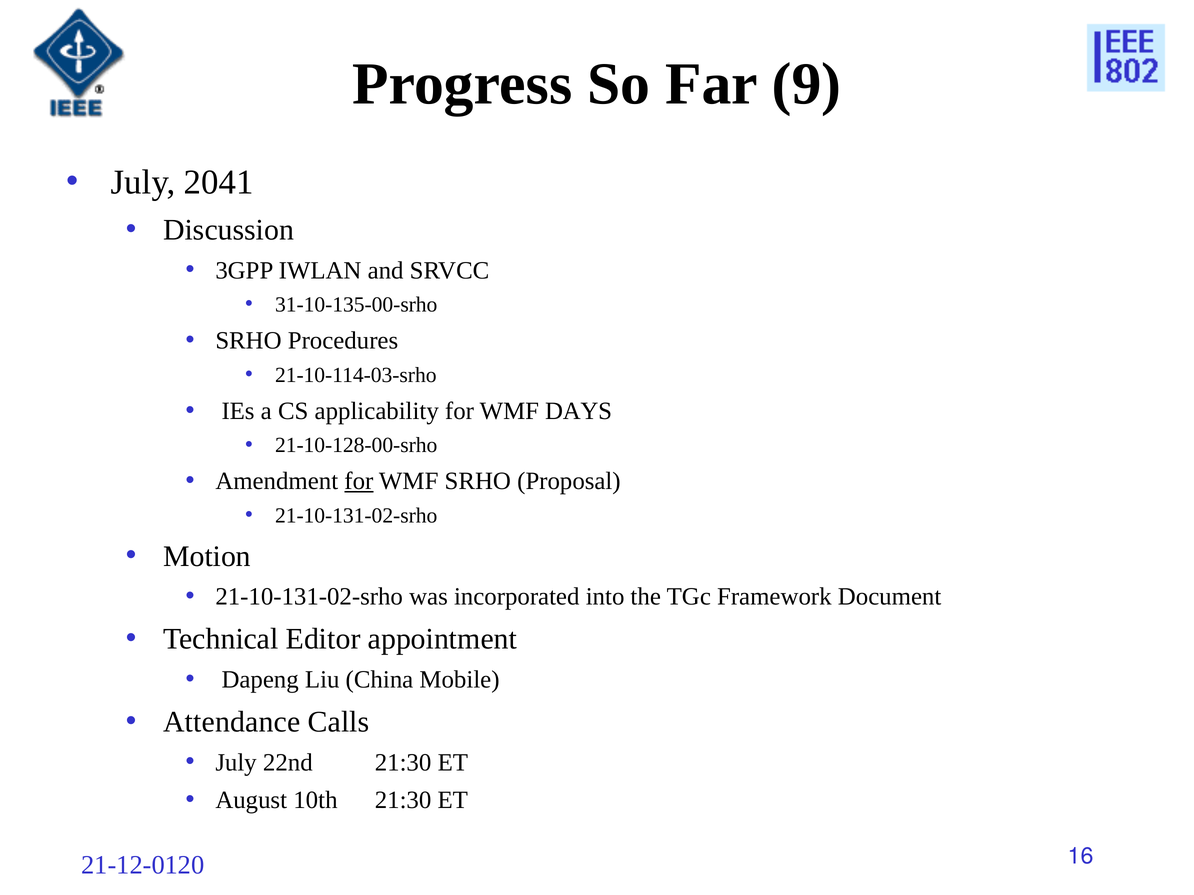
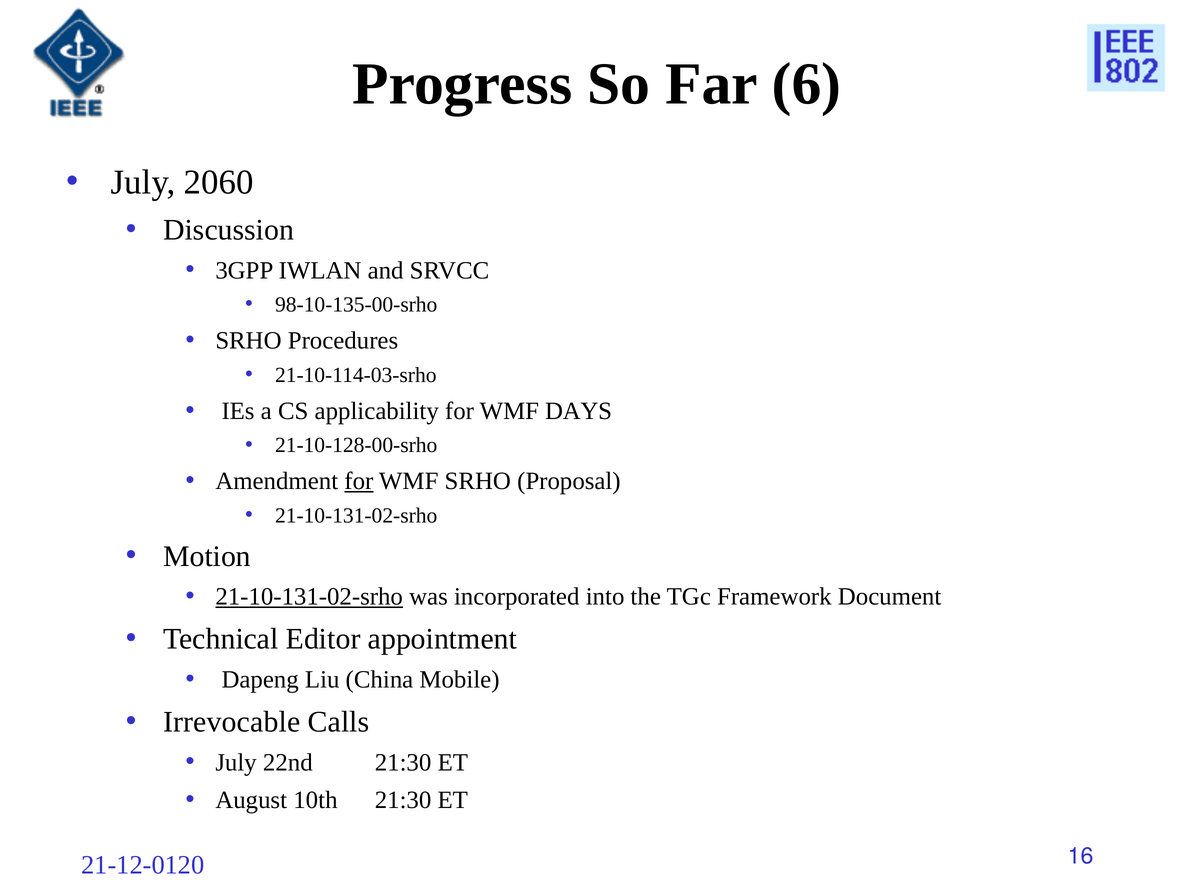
9: 9 -> 6 (807, 84)
2041: 2041 -> 2060 (219, 182)
31-10-135-00-srho: 31-10-135-00-srho -> 98-10-135-00-srho (356, 305)
21-10-131-02-srho underline: none -> present (309, 597)
Attendance: Attendance -> Irrevocable (232, 722)
